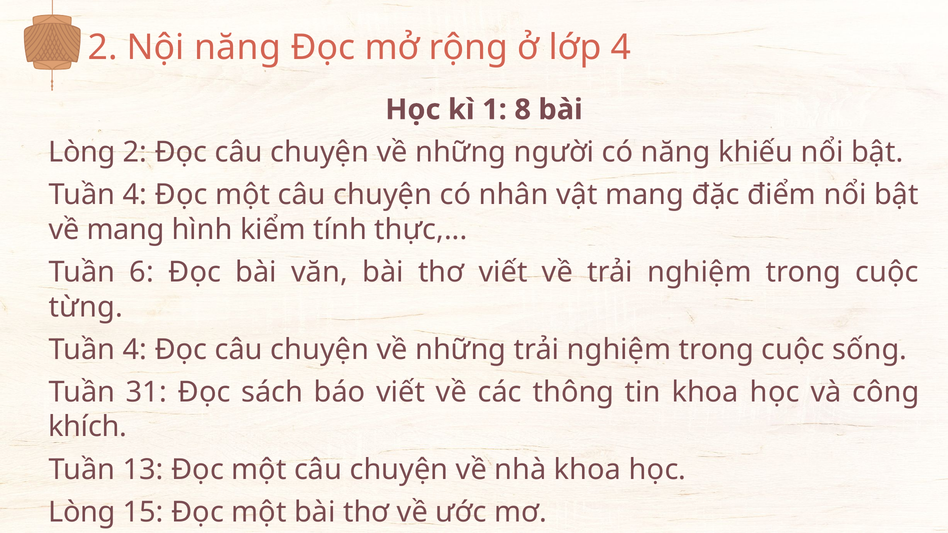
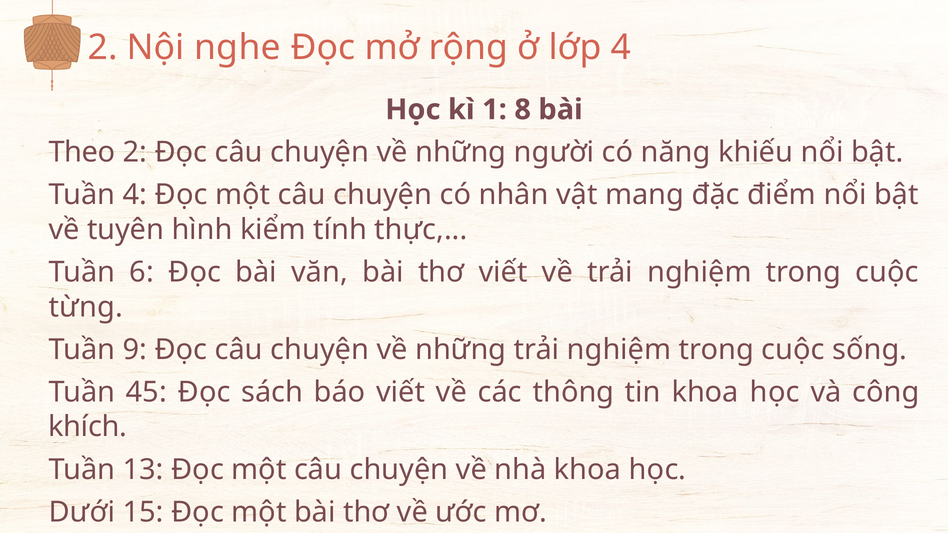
Nội năng: năng -> nghe (238, 48)
Lòng: Lòng -> Theo (82, 152)
về mang: mang -> tuyên (126, 230)
4: 4 -> 9 (135, 350)
31: 31 -> 45 (146, 392)
Lòng: Lòng -> Dưới (82, 512)
